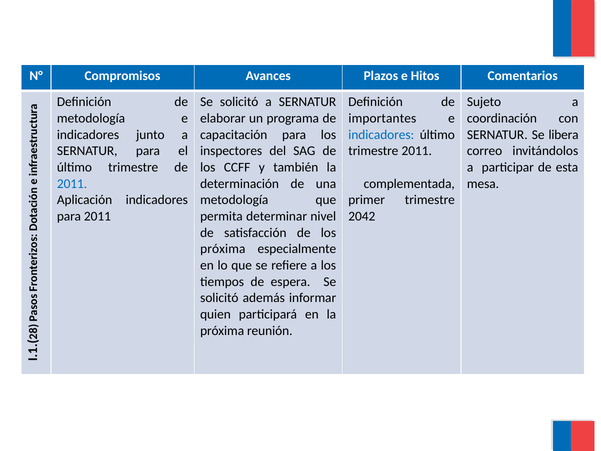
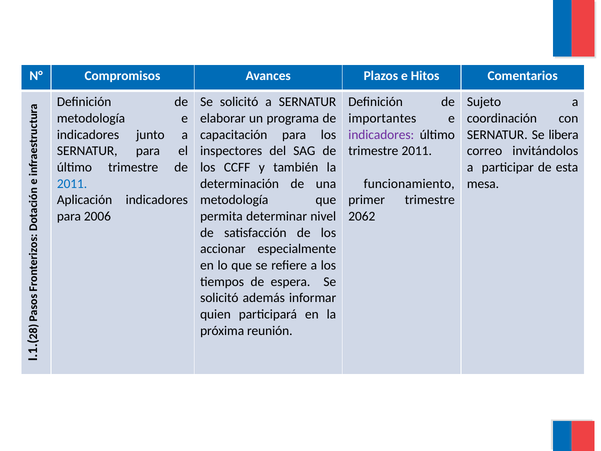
indicadores colour: blue -> purple (381, 135)
complementada: complementada -> funcionamiento (409, 184)
para 2011: 2011 -> 2006 (97, 216)
2042: 2042 -> 2062 (362, 216)
próxima: próxima -> accionar (223, 249)
